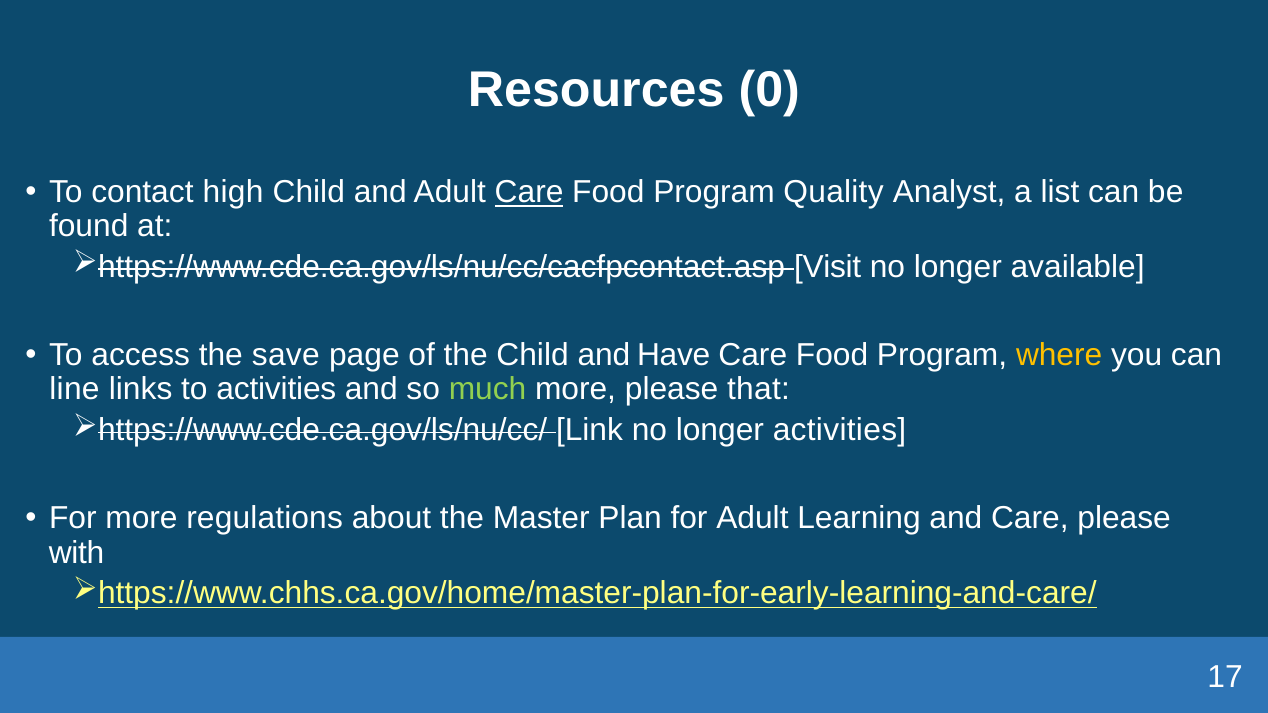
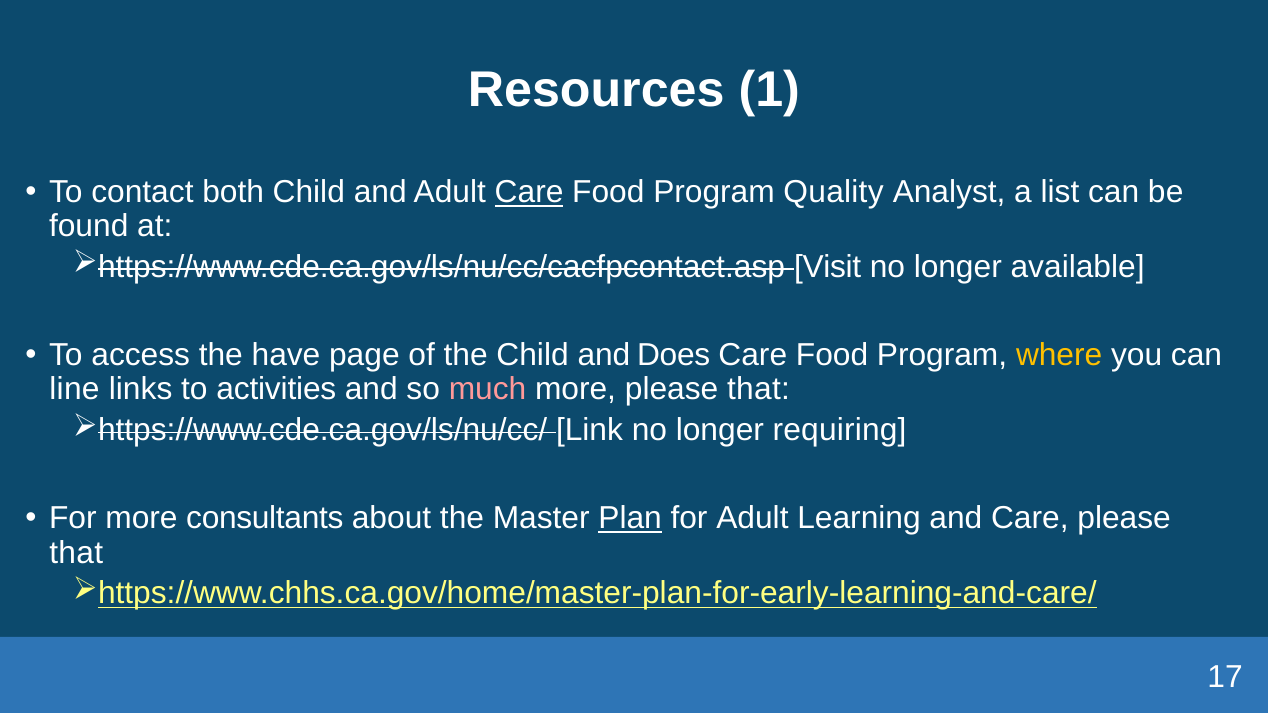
0: 0 -> 1 (769, 90)
high: high -> both (233, 192)
save: save -> have (286, 355)
Have: Have -> Does (674, 355)
much colour: light green -> pink (488, 390)
longer activities: activities -> requiring (840, 430)
regulations: regulations -> consultants (265, 519)
Plan underline: none -> present (630, 519)
with: with -> that (76, 553)
